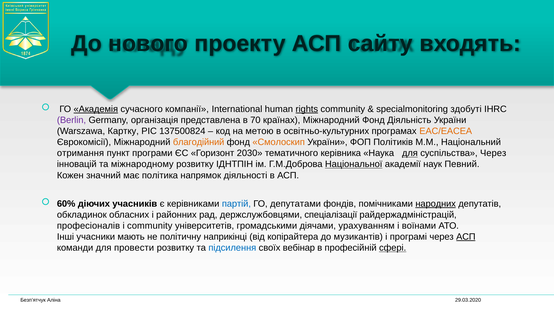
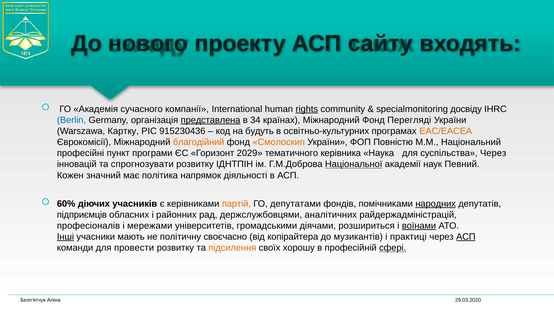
Академія underline: present -> none (96, 109)
здобуті: здобуті -> досвіду (466, 109)
Berlin colour: purple -> blue (71, 120)
представлена underline: none -> present (211, 120)
70: 70 -> 34 (255, 120)
Діяльність: Діяльність -> Перегляді (409, 120)
137500824: 137500824 -> 915230436 (182, 131)
метою: метою -> будуть (260, 131)
Політиків: Політиків -> Повністю (393, 142)
отримання: отримання -> професійні (81, 154)
2030: 2030 -> 2029 (250, 154)
для underline: present -> none (410, 154)
міжнародному: міжнародному -> спрогнозувати (142, 165)
партій colour: blue -> orange (236, 204)
обкладинок: обкладинок -> підприємців (82, 215)
спеціалізації: спеціалізації -> аналітичних (331, 215)
і community: community -> мережами (150, 226)
урахуванням: урахуванням -> розшириться (367, 226)
воїнами underline: none -> present (419, 226)
Інші underline: none -> present (65, 237)
наприкінці: наприкінці -> своєчасно (225, 237)
програмі: програмі -> практиці (408, 237)
підсилення colour: blue -> orange (232, 248)
вебінар: вебінар -> хорошу (299, 248)
